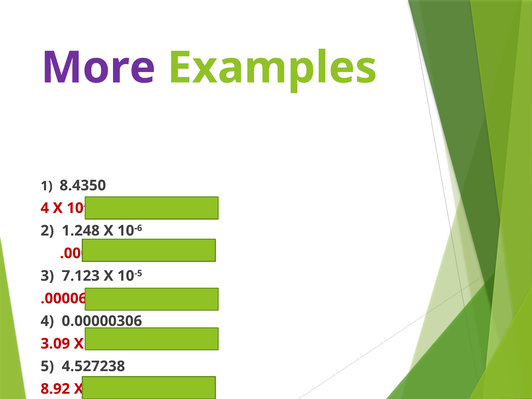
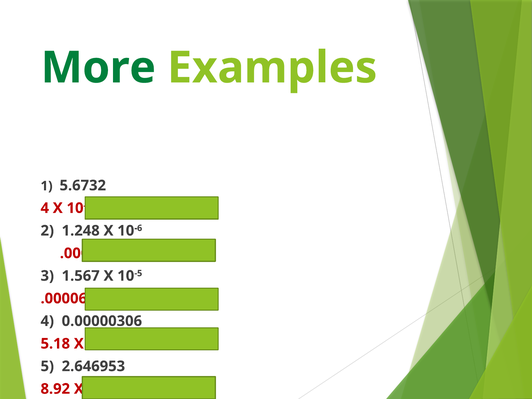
More colour: purple -> green (98, 68)
8.4350: 8.4350 -> 5.6732 (83, 185)
7.123: 7.123 -> 1.567 (81, 276)
3.09: 3.09 -> 5.18 (55, 344)
4.527238: 4.527238 -> 2.646953 (93, 366)
